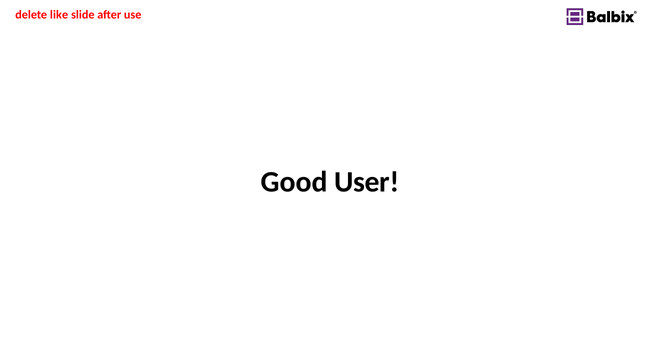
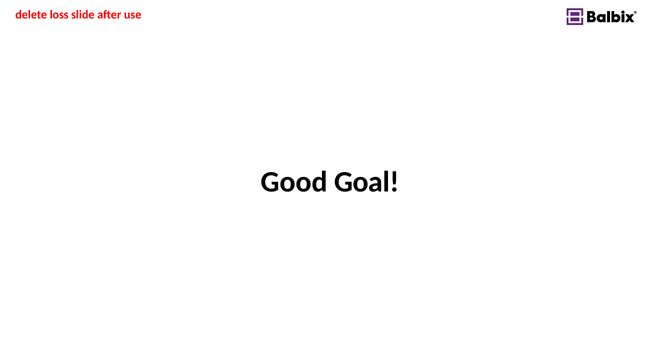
like: like -> loss (59, 15)
User: User -> Goal (367, 182)
